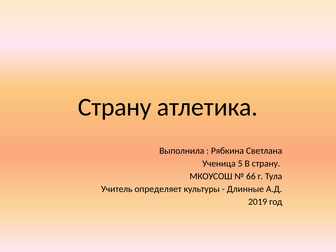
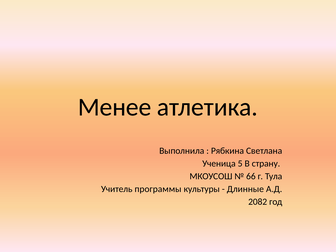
Страну: Страну -> Менее (115, 107)
определяет: определяет -> программы (158, 189)
2019: 2019 -> 2082 (258, 202)
